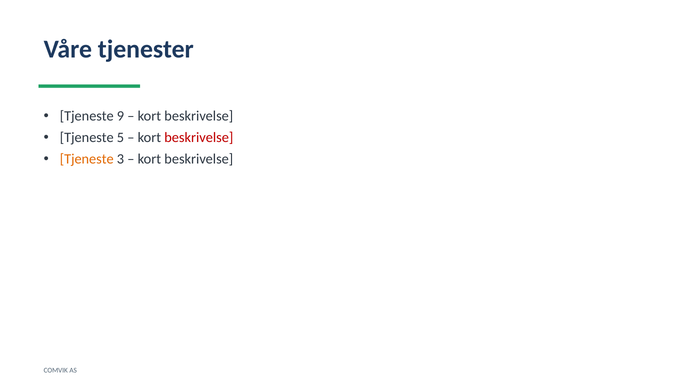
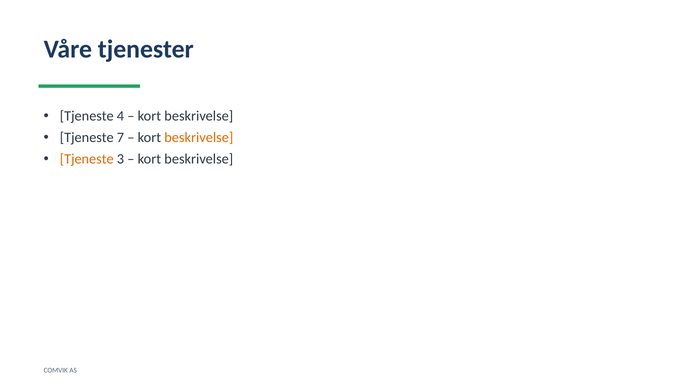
9: 9 -> 4 (120, 116)
5: 5 -> 7 (120, 138)
beskrivelse colour: red -> orange (199, 138)
